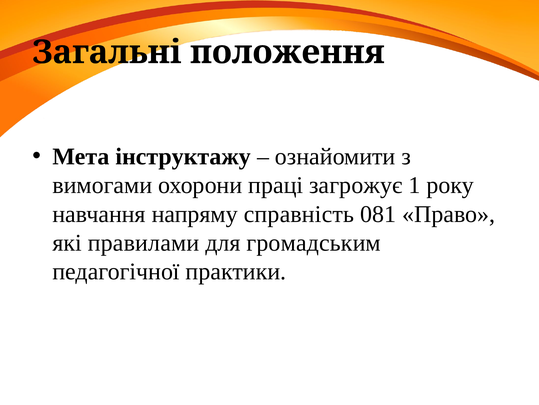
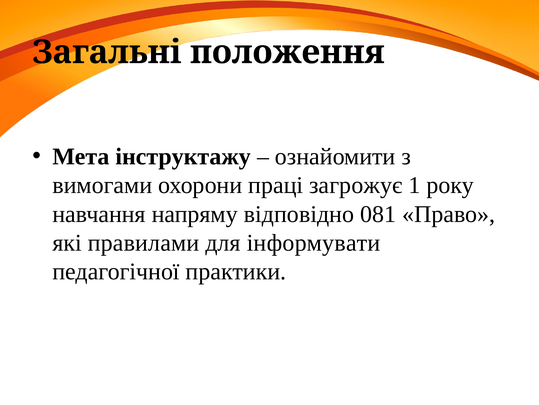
справність: справність -> відповідно (299, 214)
громадським: громадським -> інформувати (314, 242)
